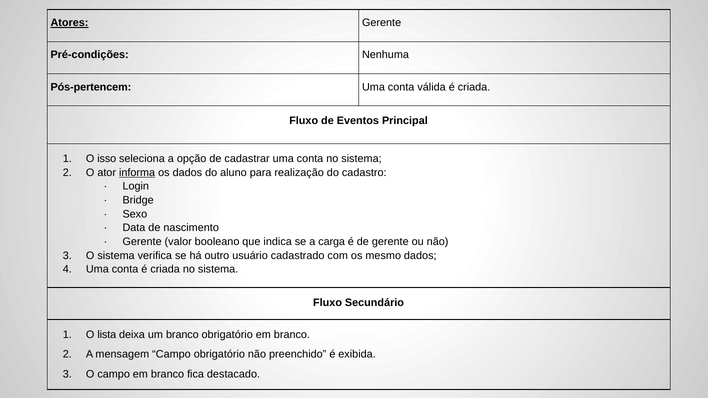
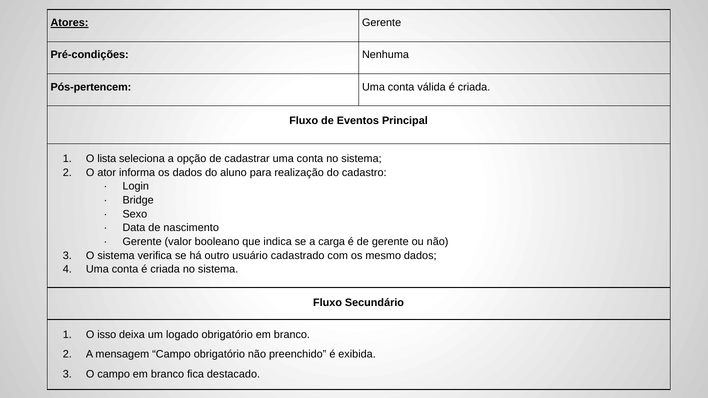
isso: isso -> lista (107, 159)
informa underline: present -> none (137, 173)
lista: lista -> isso (107, 335)
um branco: branco -> logado (182, 335)
